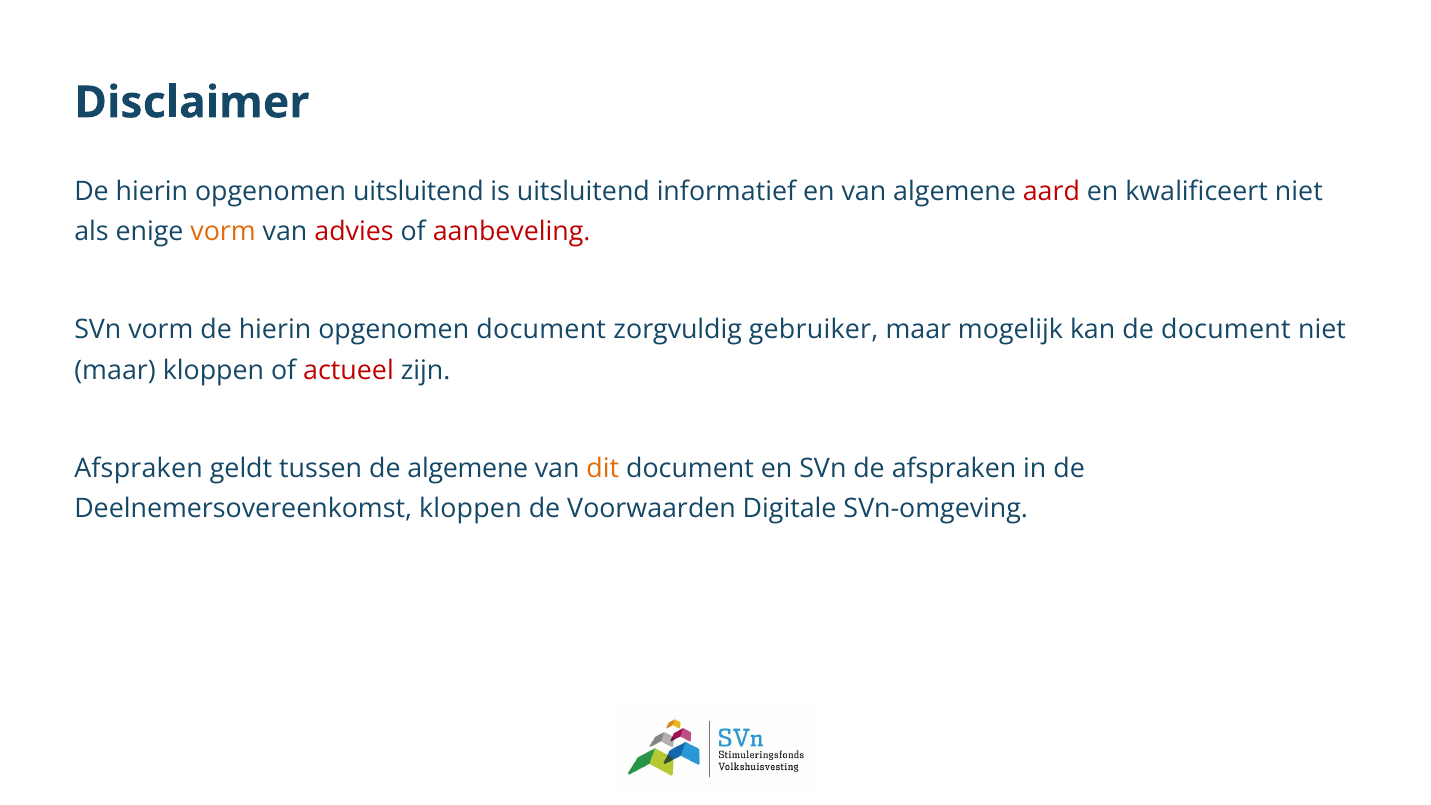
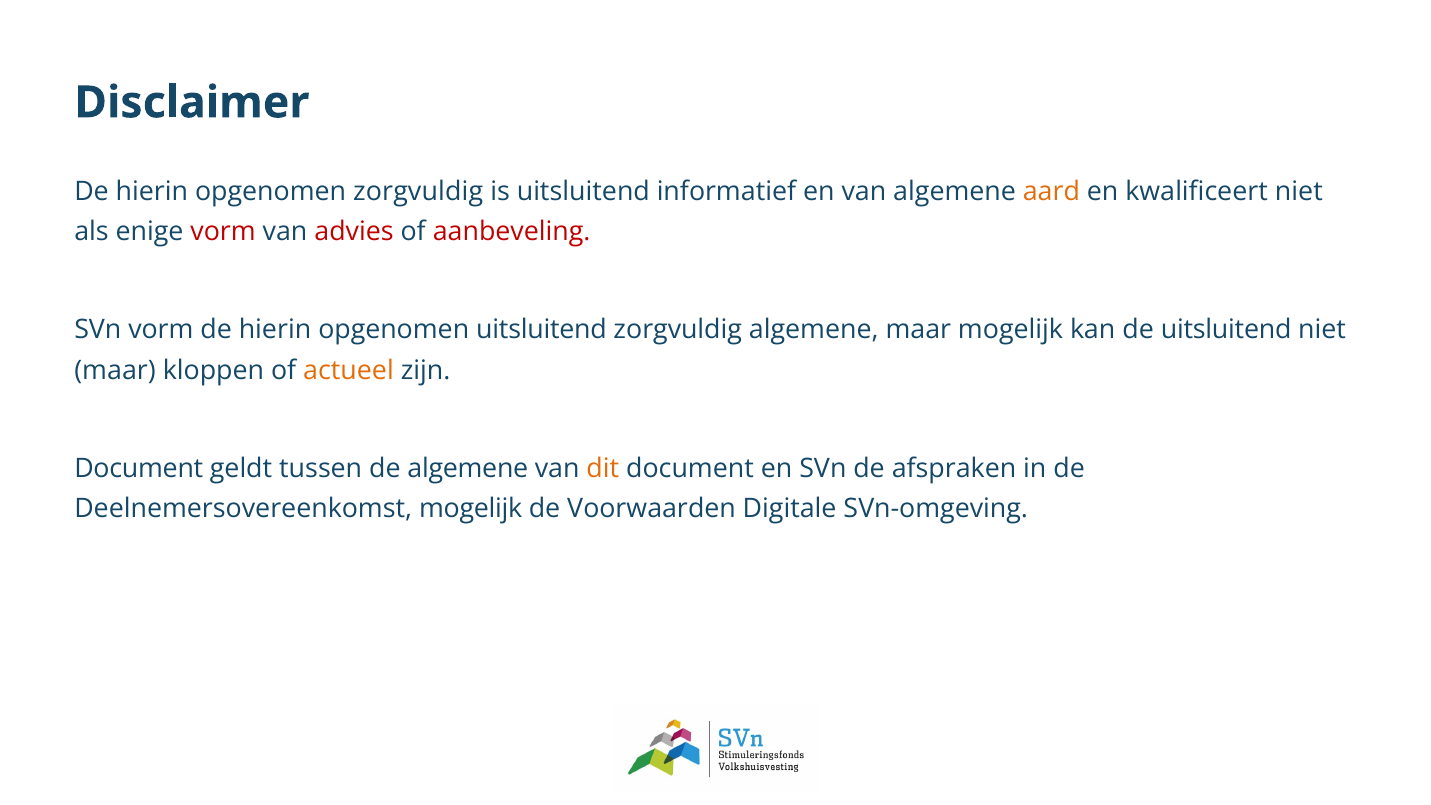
opgenomen uitsluitend: uitsluitend -> zorgvuldig (418, 191)
aard colour: red -> orange (1051, 191)
vorm colour: orange -> red (223, 232)
opgenomen document: document -> uitsluitend (542, 330)
zorgvuldig gebruiker: gebruiker -> algemene (814, 330)
de document: document -> uitsluitend (1226, 330)
actueel colour: red -> orange (349, 370)
Afspraken: Afspraken -> Document (139, 469)
Deelnemersovereenkomst kloppen: kloppen -> mogelijk (471, 509)
